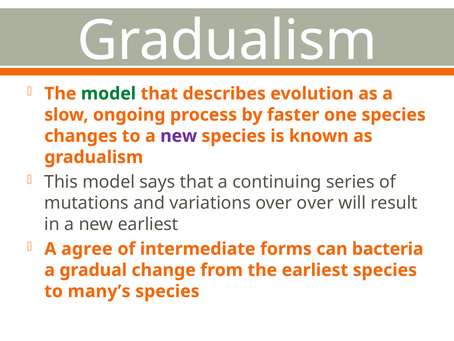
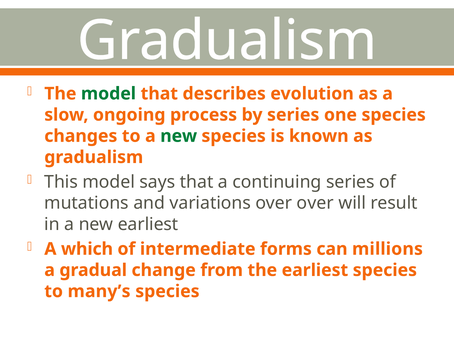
by faster: faster -> series (293, 115)
new colour: purple -> green (179, 136)
agree: agree -> which (87, 249)
bacteria: bacteria -> millions (387, 249)
